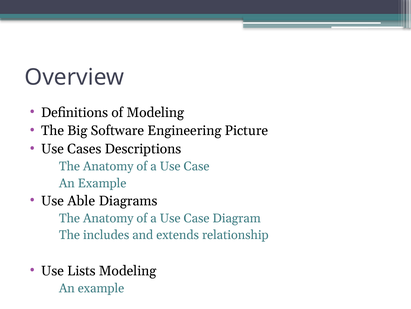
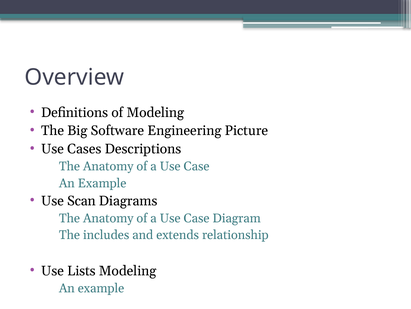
Able: Able -> Scan (81, 200)
